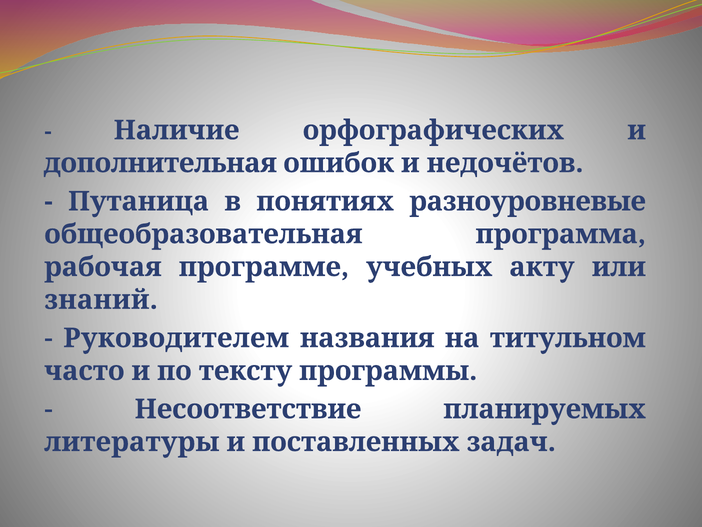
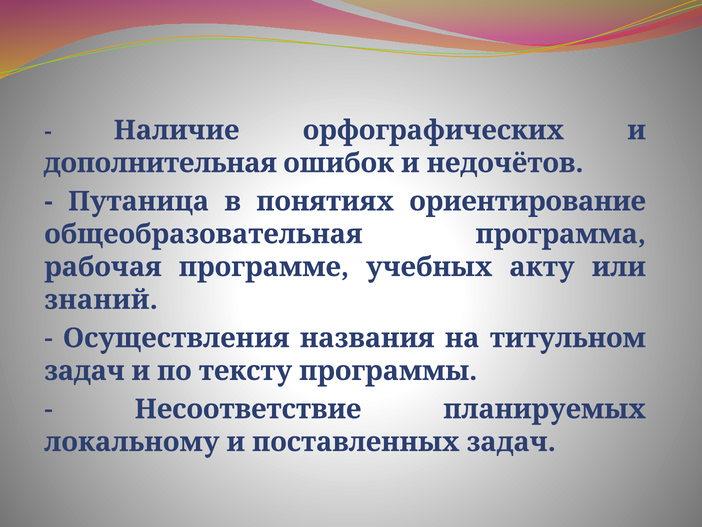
разноуровневые: разноуровневые -> ориентирование (528, 201)
Руководителем: Руководителем -> Осуществления (176, 338)
часто: часто -> задач (84, 371)
литературы: литературы -> локальному (132, 442)
